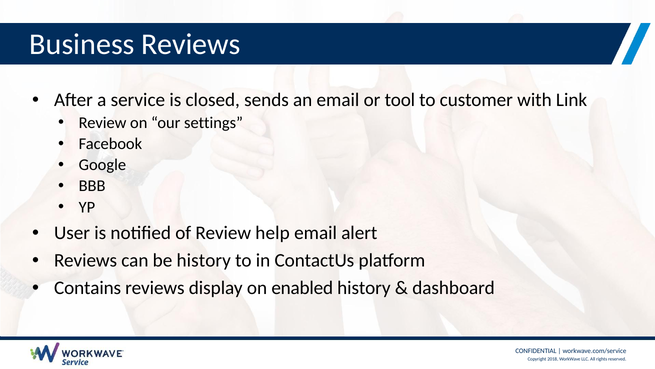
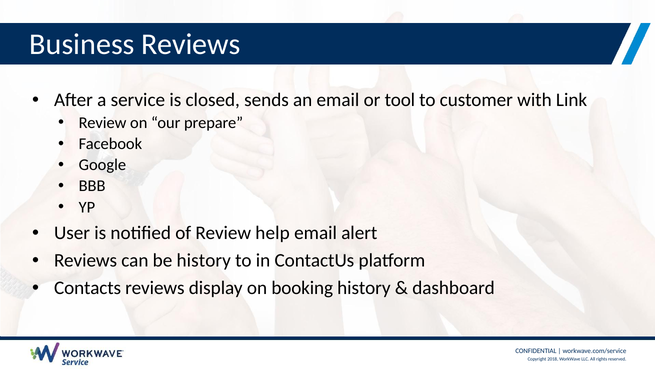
settings: settings -> prepare (214, 123)
Contains: Contains -> Contacts (88, 288)
enabled: enabled -> booking (302, 288)
